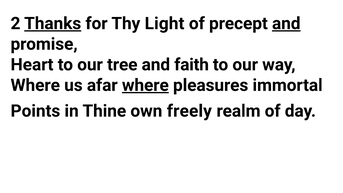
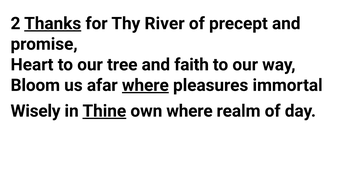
Light: Light -> River (165, 23)
and underline: present -> none (286, 23)
Where: Where -> Bloom (35, 85)
Points: Points -> Wisely (36, 111)
Thine underline: none -> present (104, 111)
own freely: freely -> where (190, 111)
